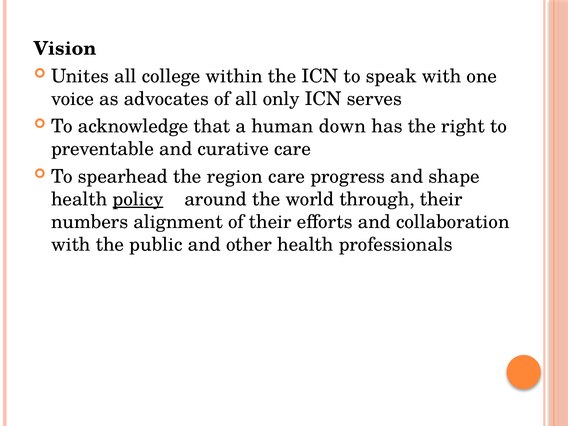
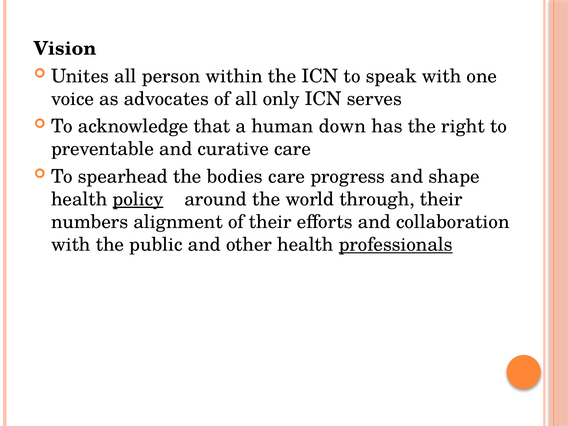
college: college -> person (171, 76)
region: region -> bodies (235, 176)
professionals underline: none -> present (396, 245)
